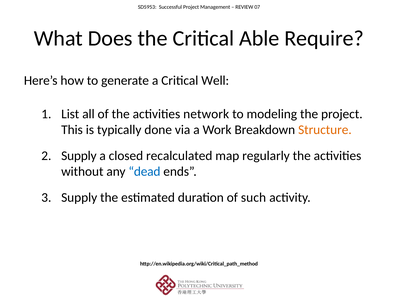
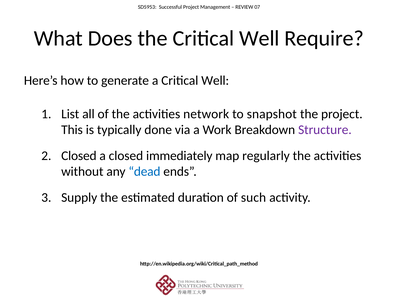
the Critical Able: Able -> Well (259, 38)
modeling: modeling -> snapshot (272, 114)
Structure colour: orange -> purple (325, 130)
Supply: Supply -> Closed (79, 156)
recalculated: recalculated -> immediately (179, 156)
